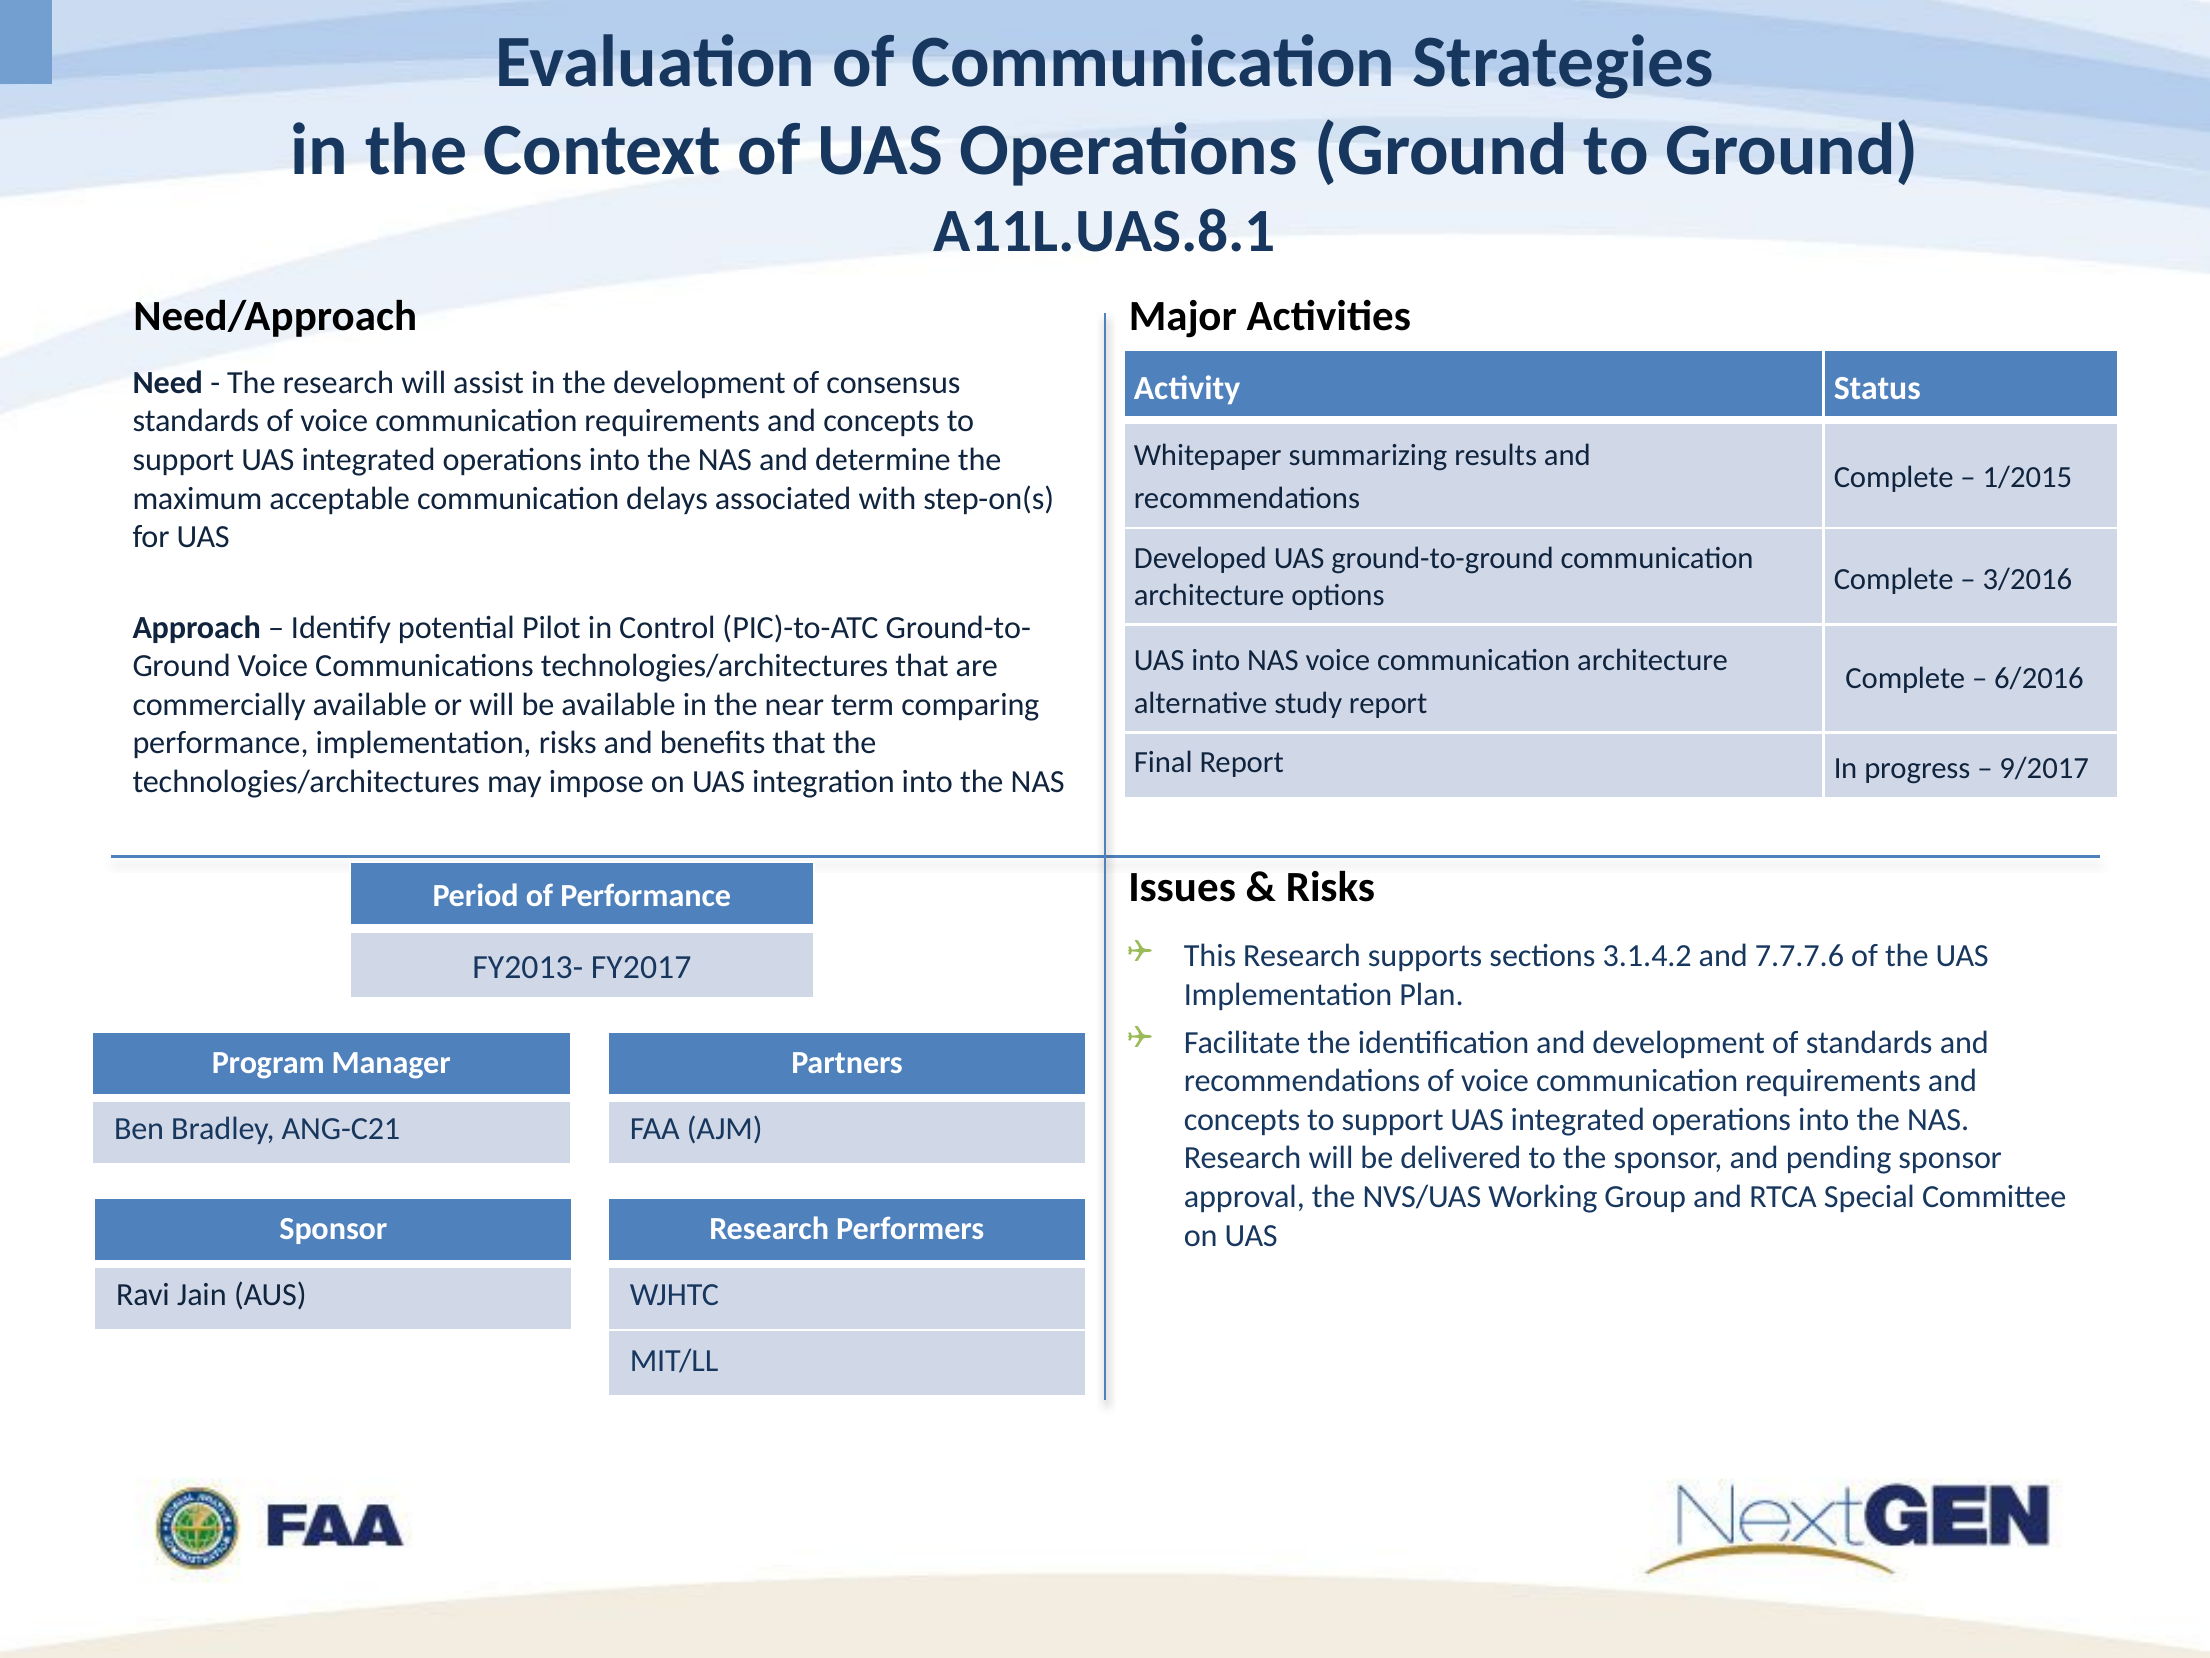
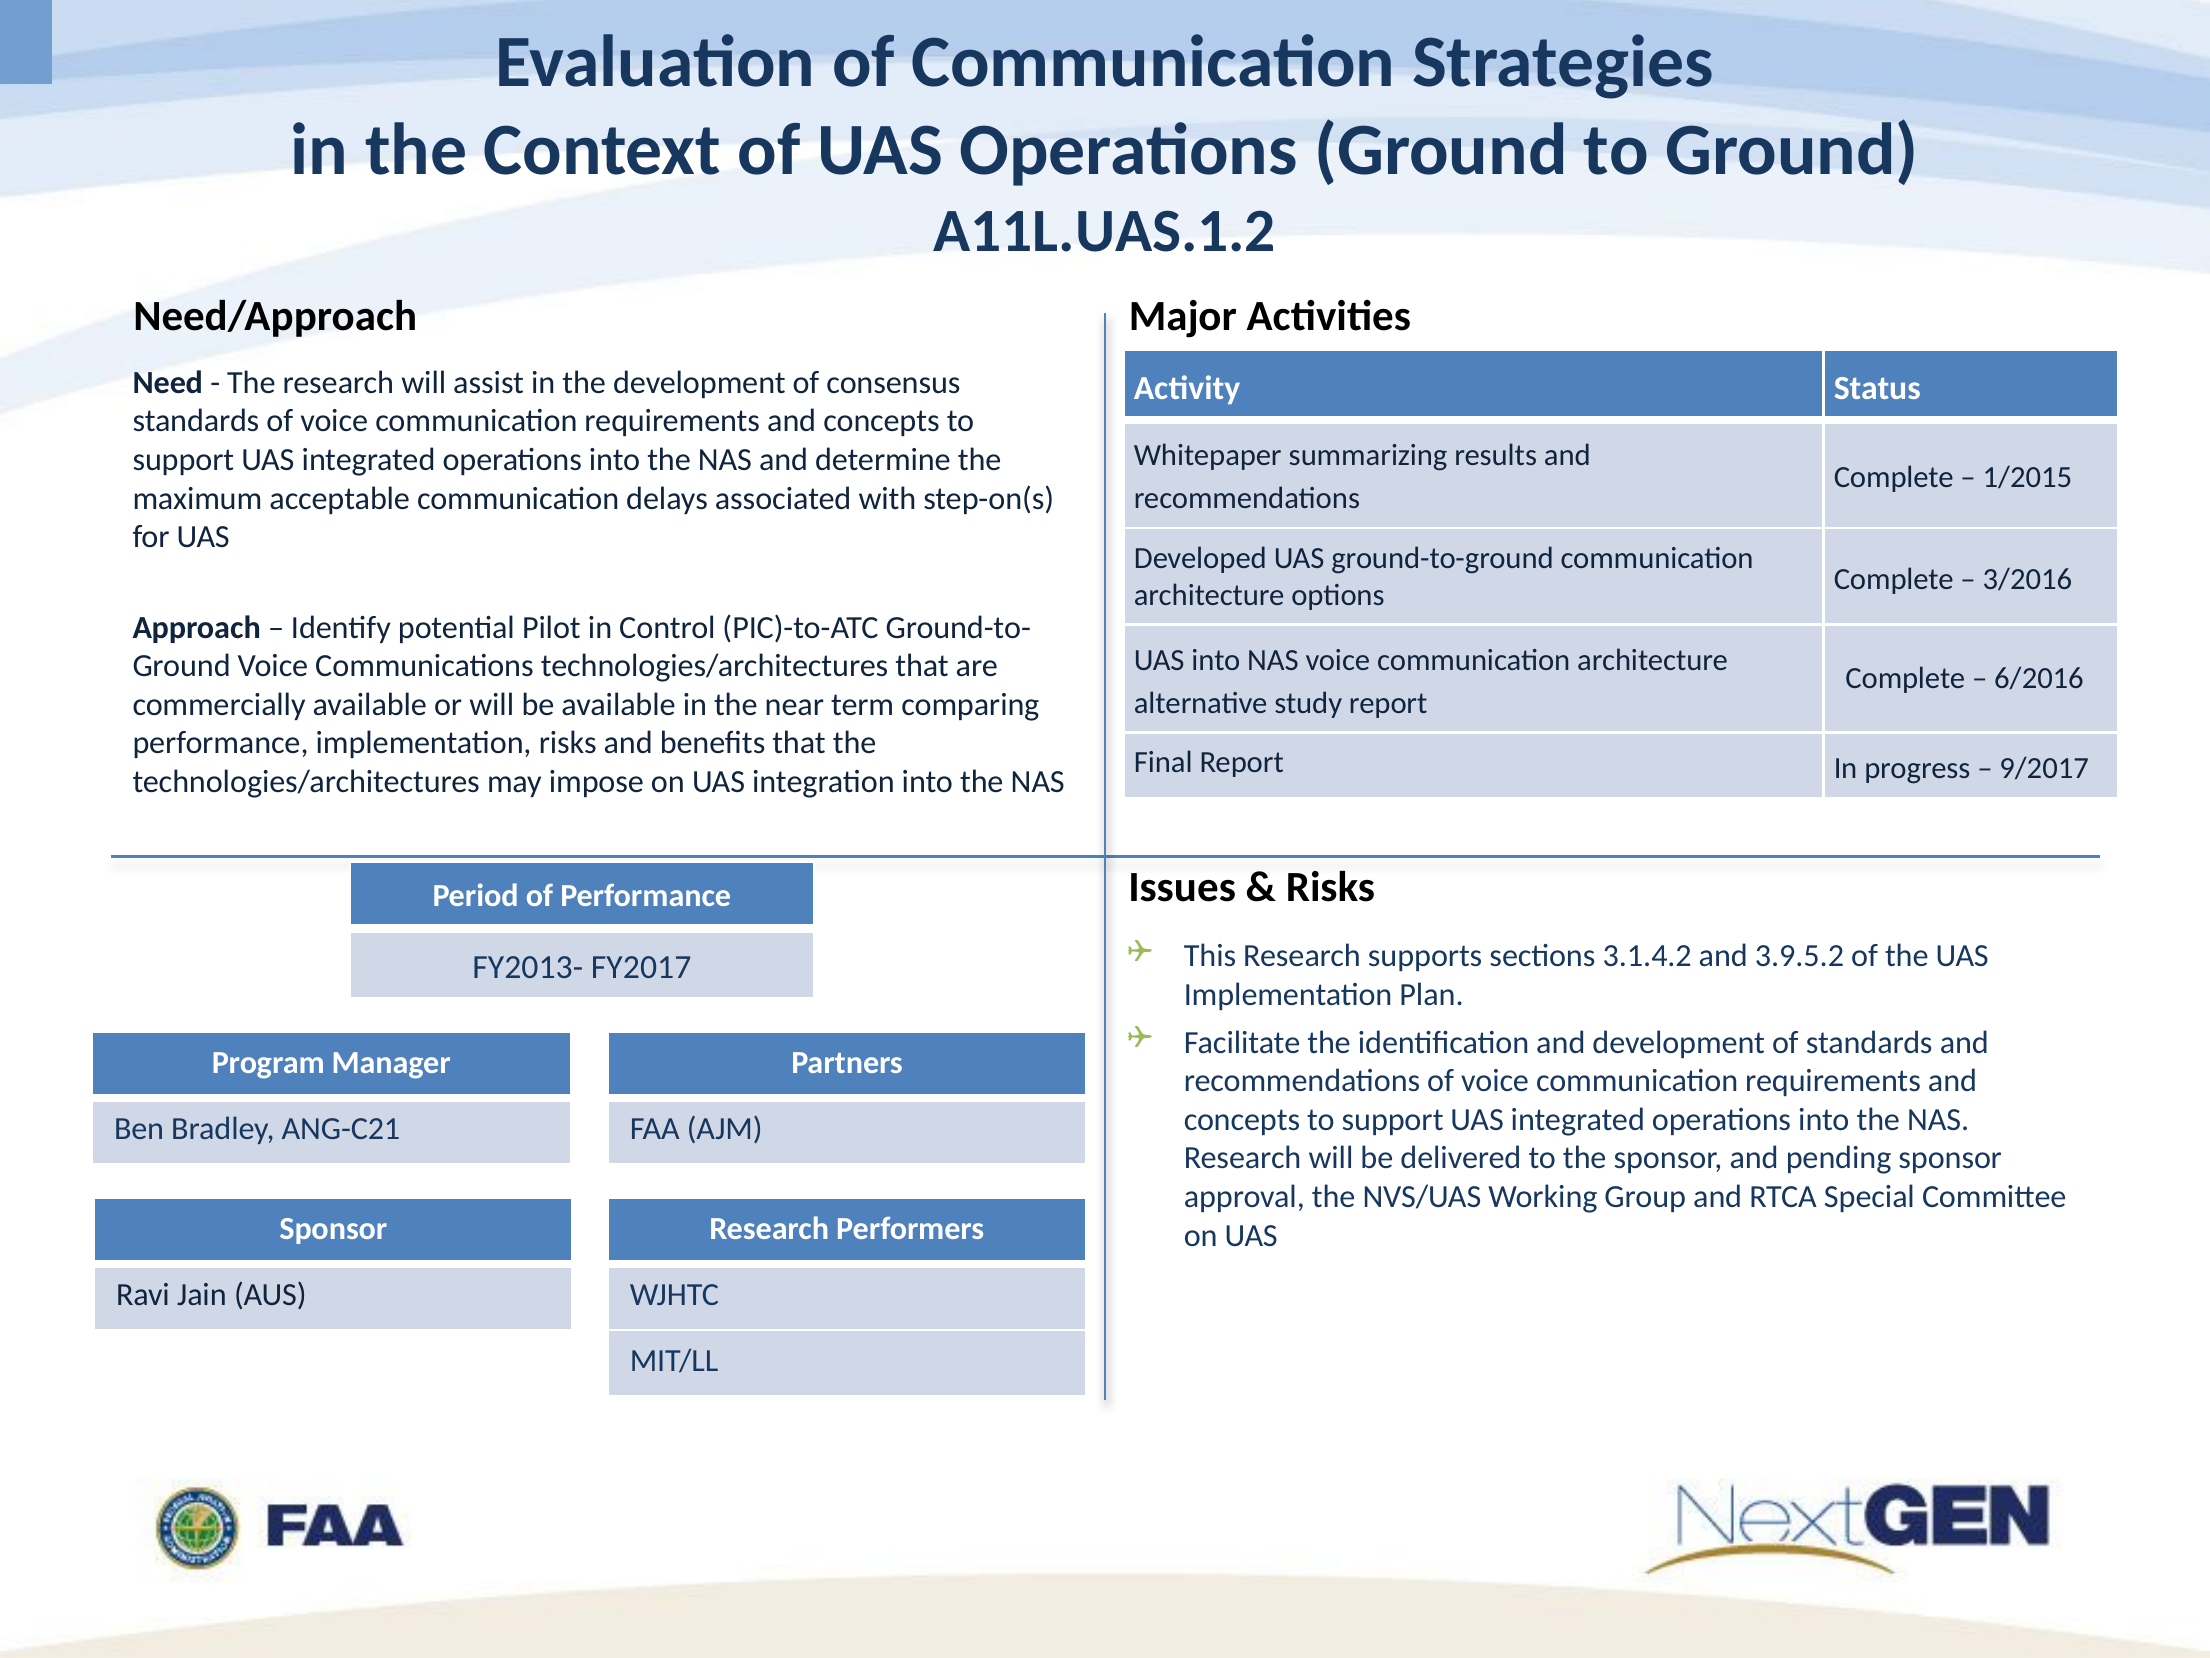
A11L.UAS.8.1: A11L.UAS.8.1 -> A11L.UAS.1.2 (1105, 231)
7.7.7.6: 7.7.7.6 -> 3.9.5.2 (1799, 956)
